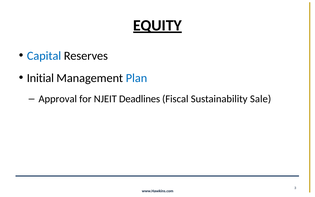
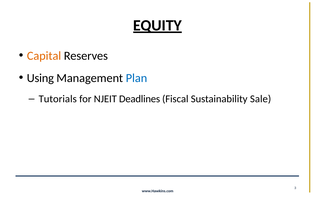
Capital colour: blue -> orange (44, 56)
Initial: Initial -> Using (40, 78)
Approval: Approval -> Tutorials (58, 99)
